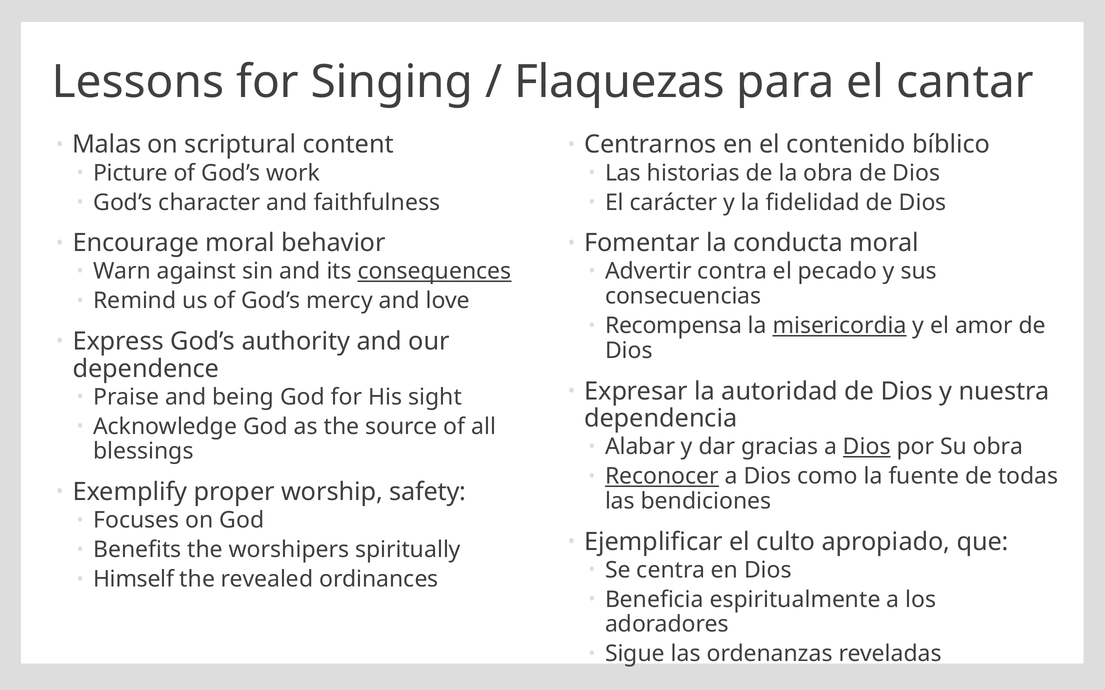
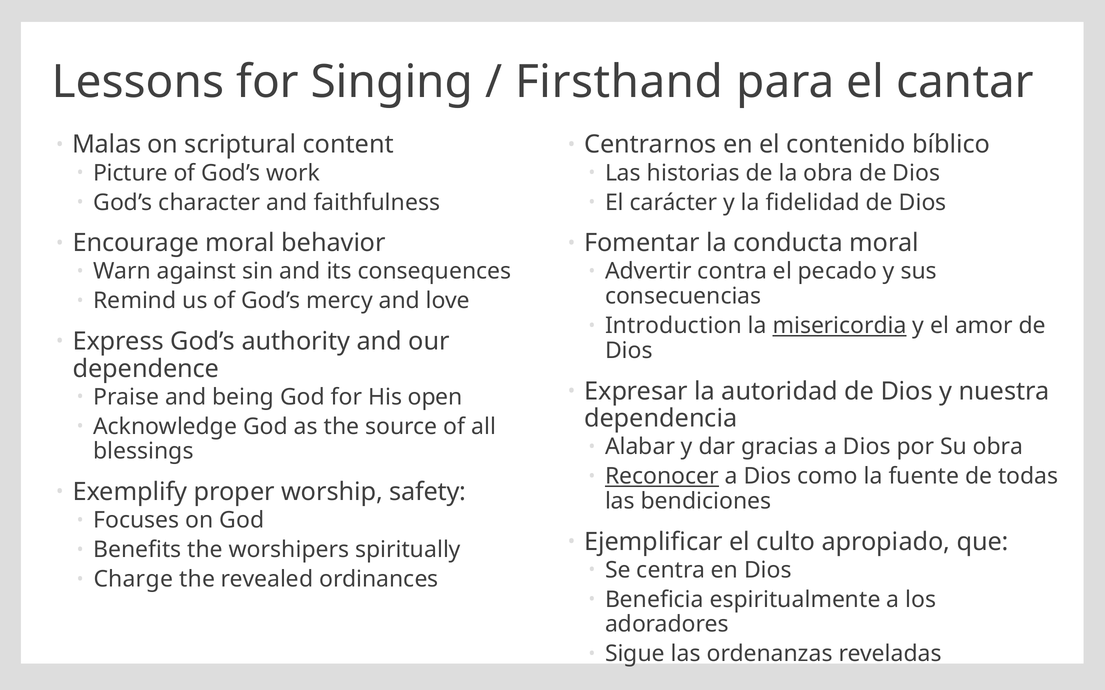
Flaquezas: Flaquezas -> Firsthand (619, 82)
consequences underline: present -> none (435, 272)
Recompensa: Recompensa -> Introduction (673, 326)
sight: sight -> open (435, 397)
Dios underline: present -> none (867, 447)
Himself: Himself -> Charge (133, 580)
